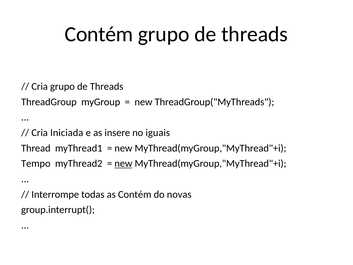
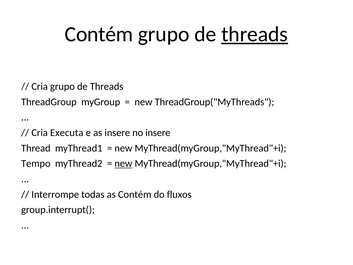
threads underline: none -> present (255, 34)
Iniciada: Iniciada -> Executa (67, 133)
no iguais: iguais -> insere (158, 133)
novas: novas -> fluxos (179, 194)
